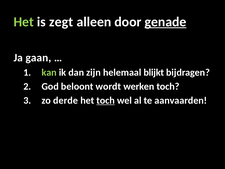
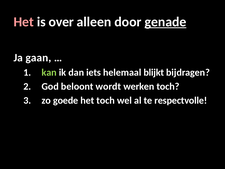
Het colour: light green -> pink (24, 22)
zegt: zegt -> over (61, 22)
zijn: zijn -> iets (94, 72)
derde: derde -> goede (66, 100)
toch underline: present -> none (106, 100)
aanvaarden: aanvaarden -> respectvolle (181, 100)
